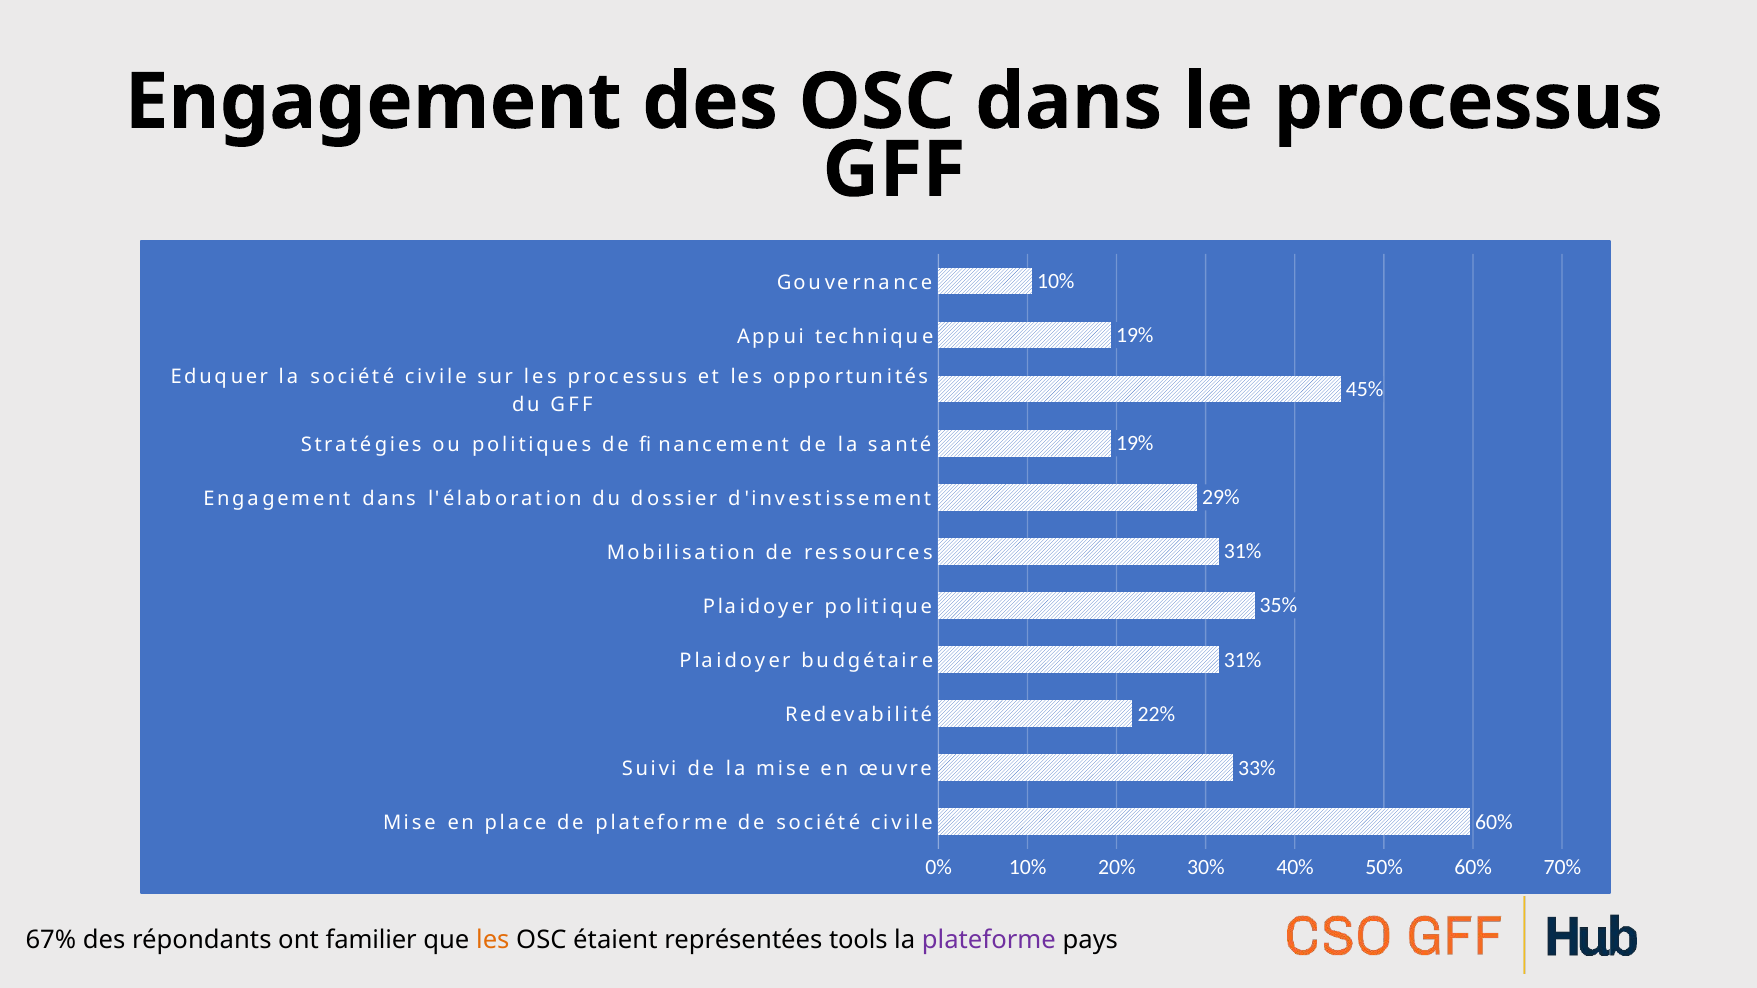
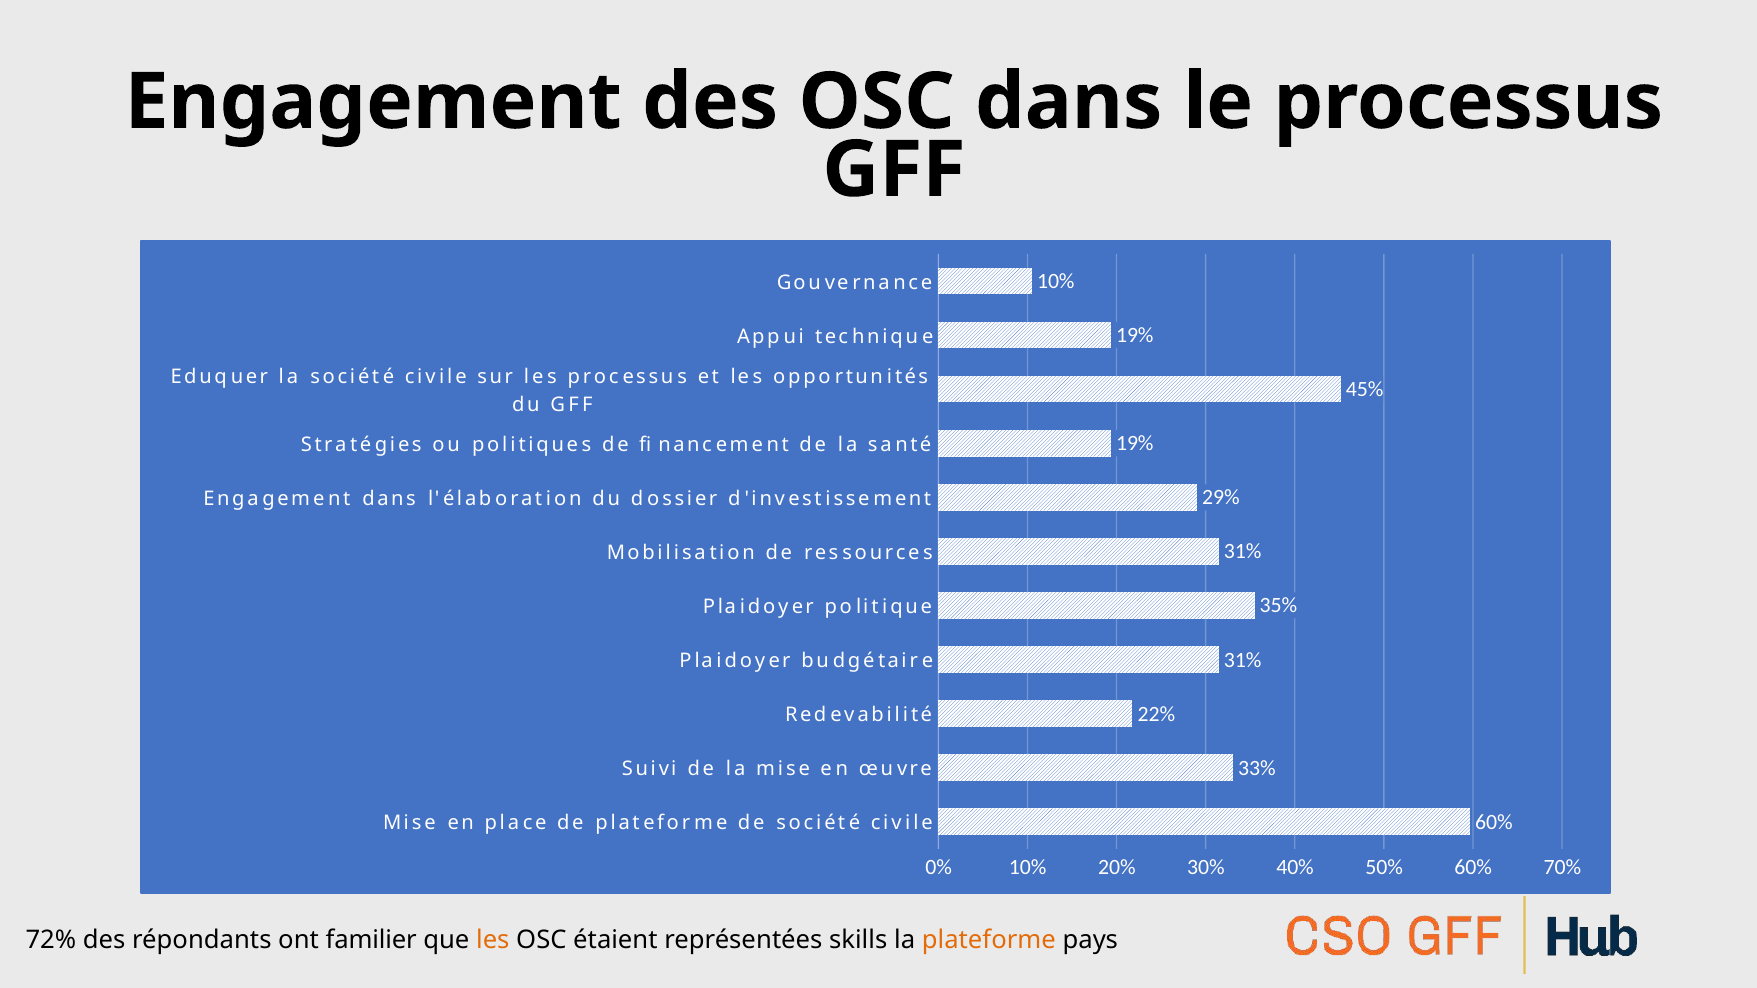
67%: 67% -> 72% (51, 941)
tools: tools -> skills (858, 941)
plateforme colour: purple -> orange (989, 941)
